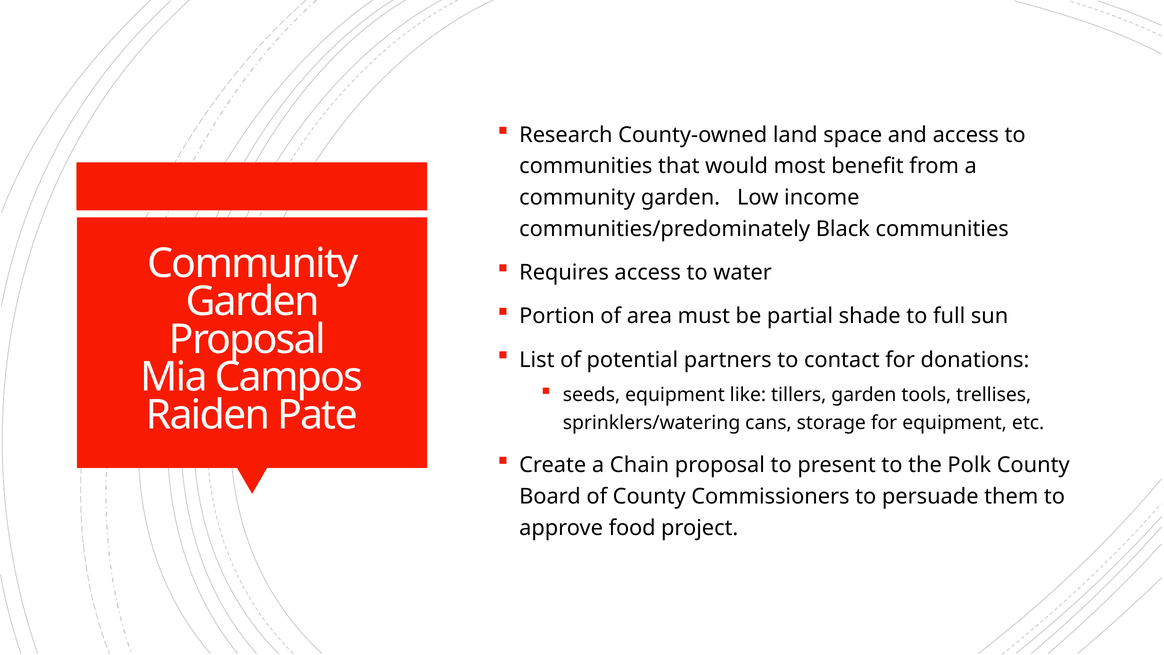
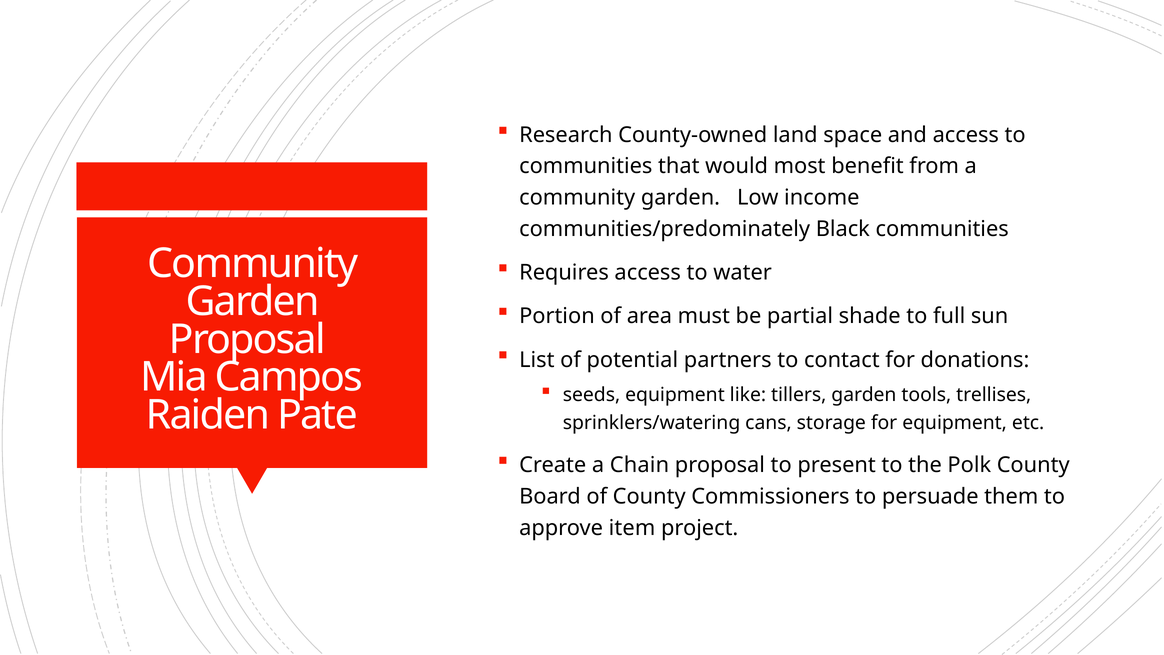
food: food -> item (632, 528)
